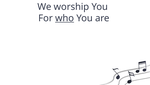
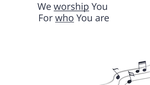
worship underline: none -> present (71, 7)
